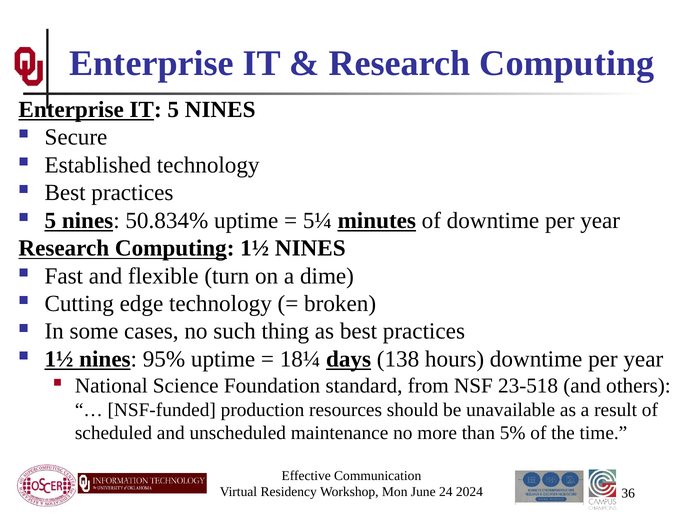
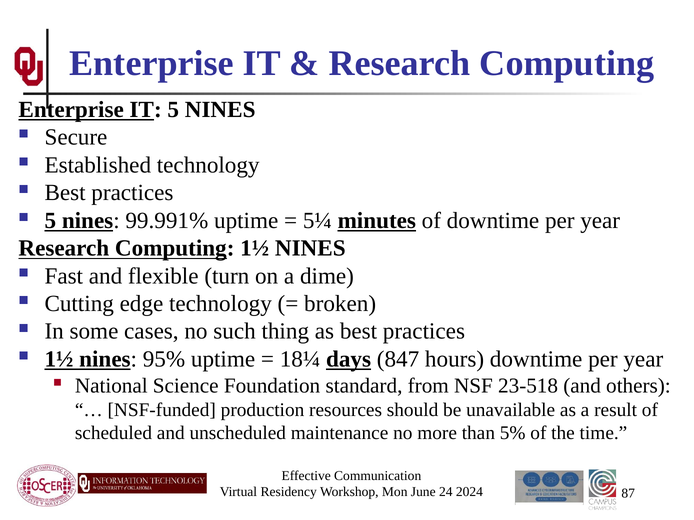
50.834%: 50.834% -> 99.991% (167, 221)
138: 138 -> 847 (398, 359)
36: 36 -> 87 (628, 494)
